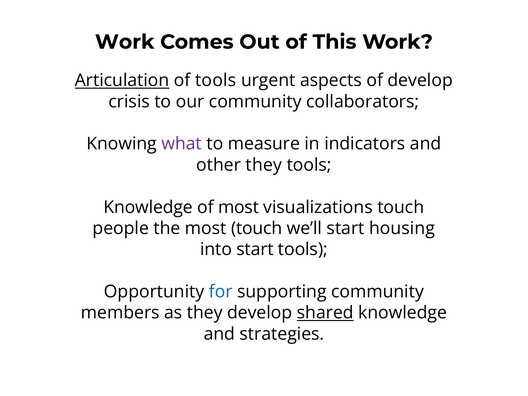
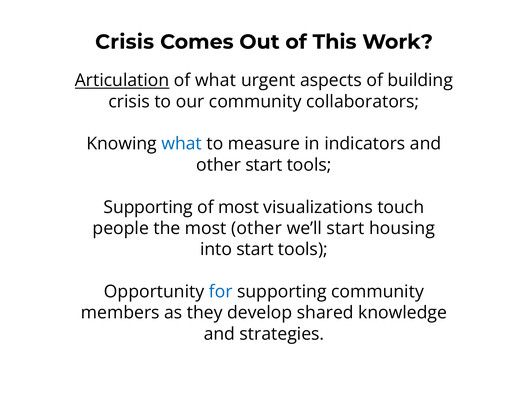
Work: Work -> Crisis (125, 42)
of tools: tools -> what (216, 80)
of develop: develop -> building (420, 80)
what colour: purple -> blue (182, 144)
other they: they -> start (264, 165)
Knowledge: Knowledge -> Supporting (148, 207)
most touch: touch -> other (257, 228)
shared underline: present -> none (325, 313)
